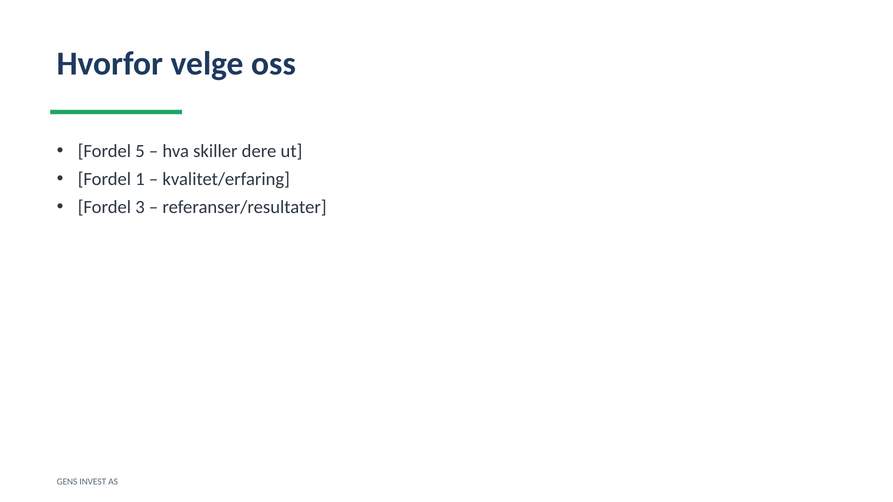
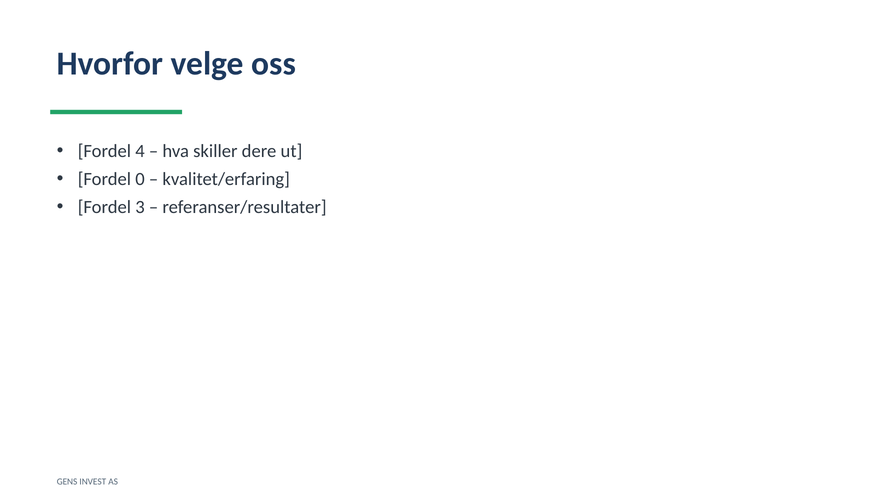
5: 5 -> 4 (140, 151)
1: 1 -> 0 (140, 179)
